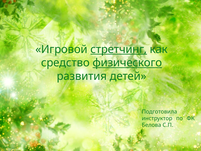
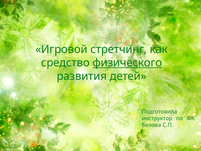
стретчинг underline: present -> none (119, 49)
